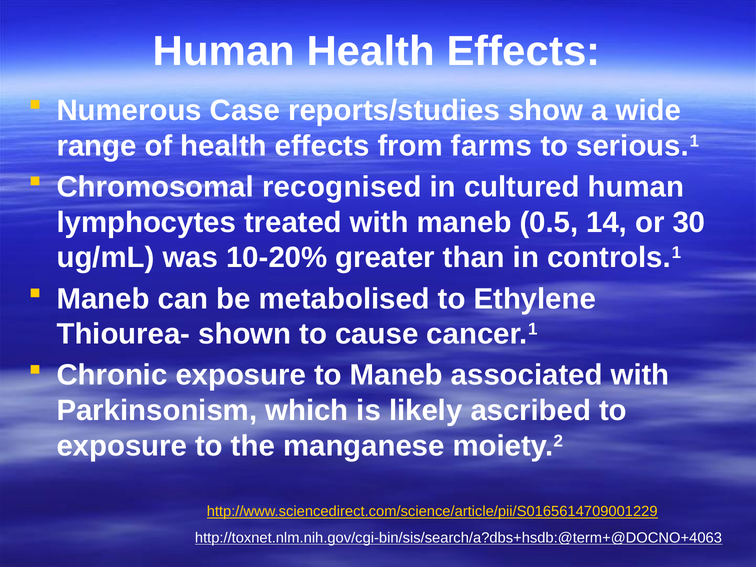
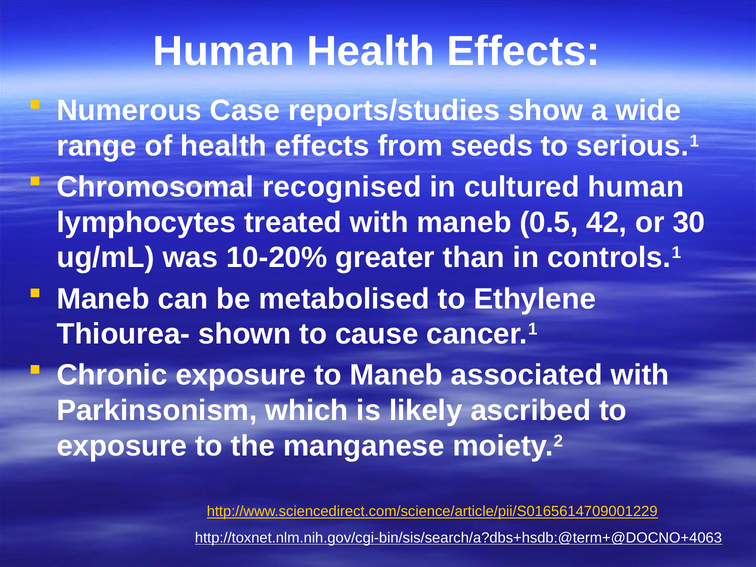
farms: farms -> seeds (492, 146)
14: 14 -> 42 (607, 222)
